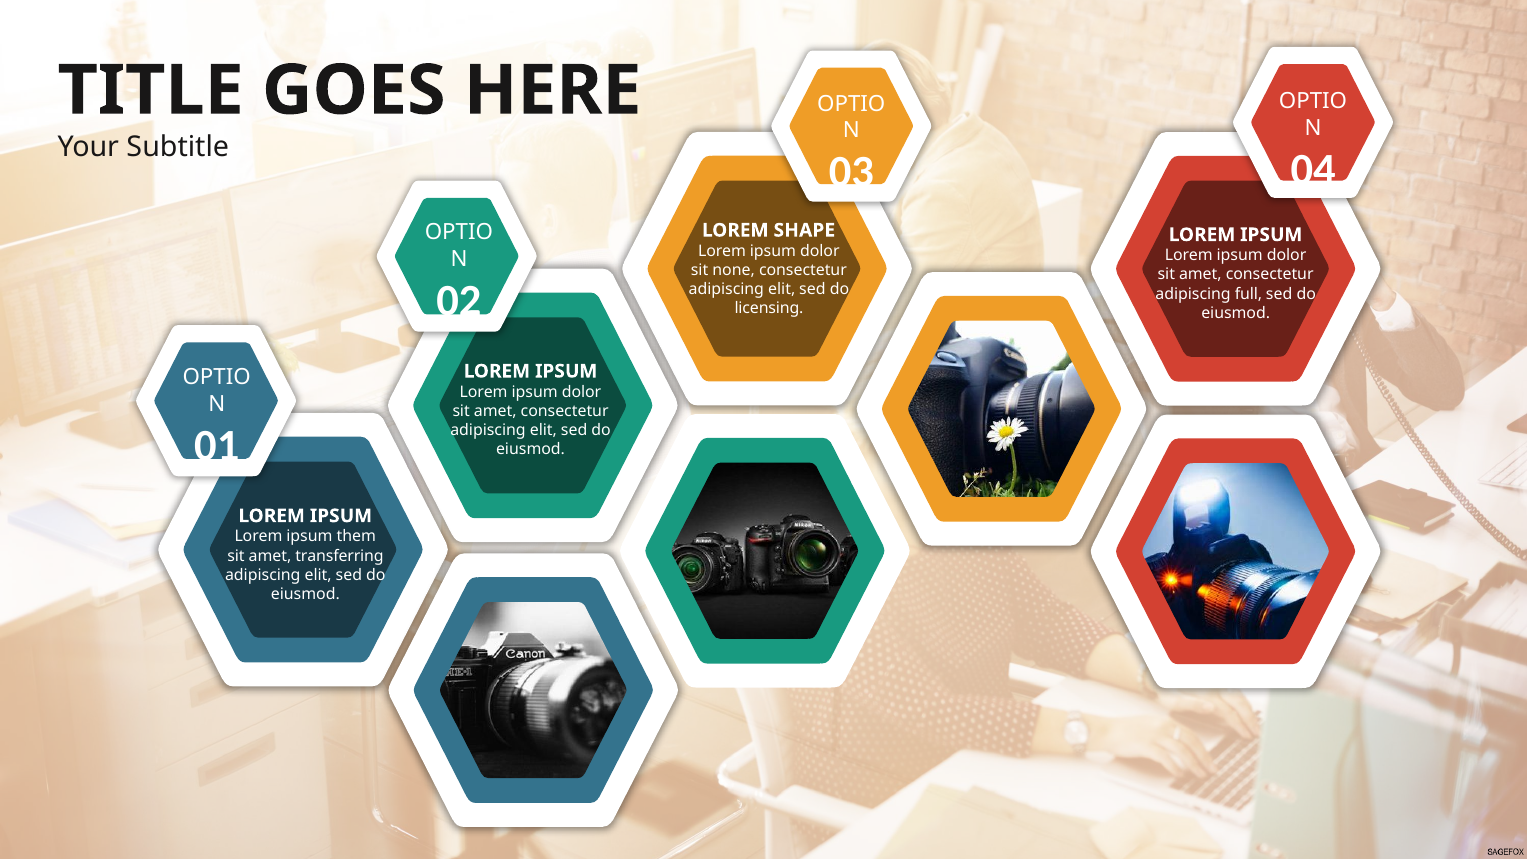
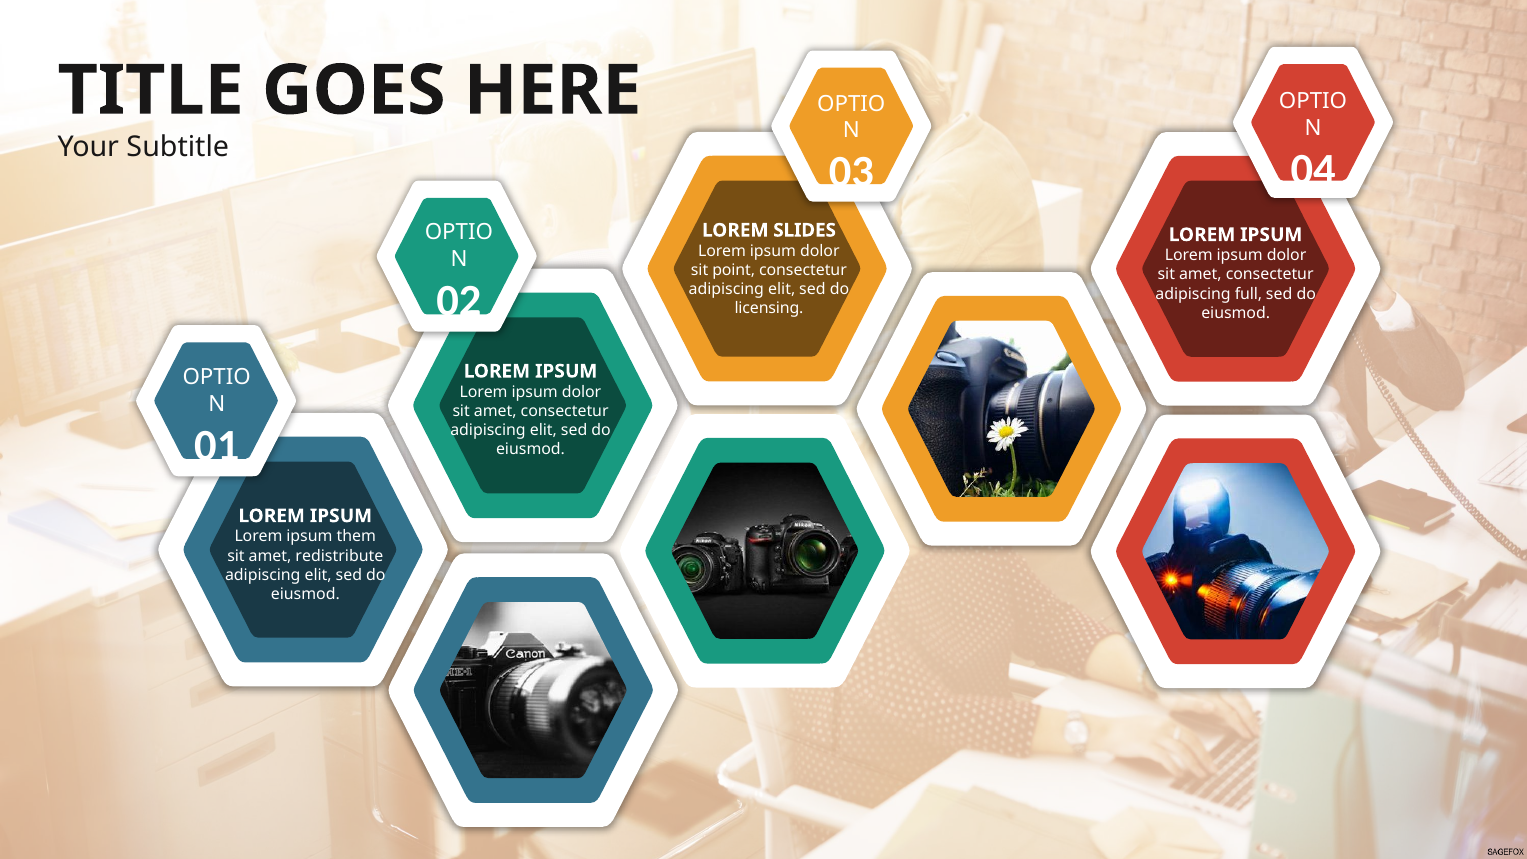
SHAPE: SHAPE -> SLIDES (805, 230)
none: none -> point (734, 270)
transferring: transferring -> redistribute (339, 556)
